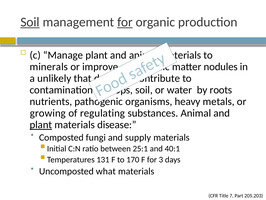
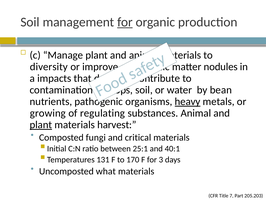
Soil underline: present -> none (30, 22)
minerals: minerals -> diversity (49, 67)
unlikely: unlikely -> impacts (54, 78)
roots: roots -> bean (221, 90)
heavy underline: none -> present (188, 101)
disease: disease -> harvest (117, 124)
supply: supply -> critical (138, 137)
